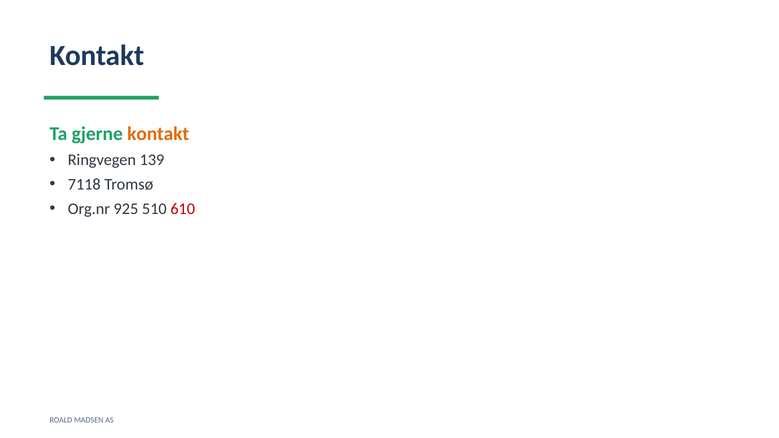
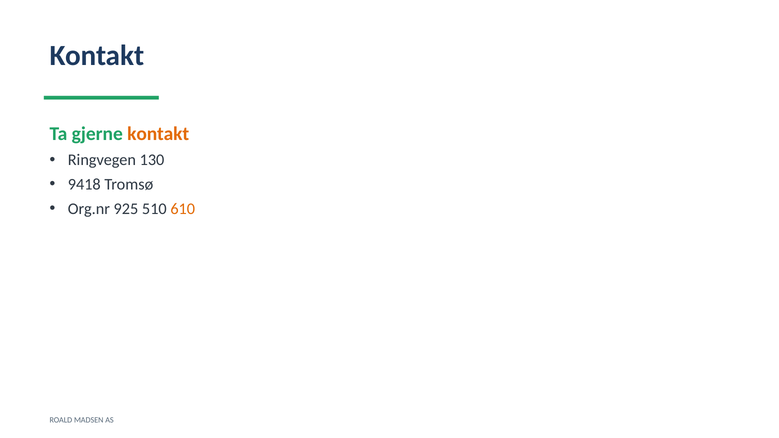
139: 139 -> 130 (152, 160)
7118: 7118 -> 9418 (84, 185)
610 colour: red -> orange (183, 209)
